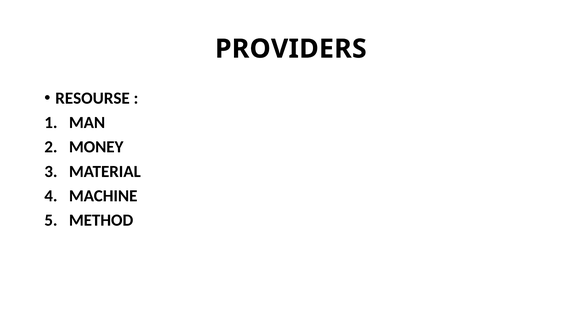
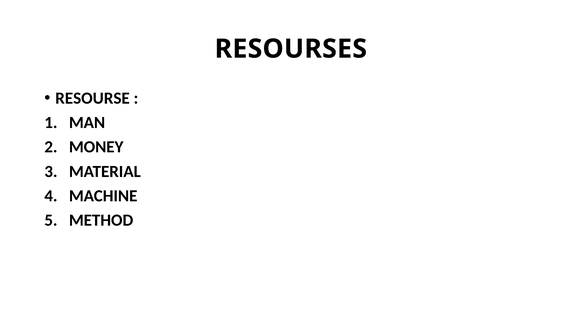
PROVIDERS: PROVIDERS -> RESOURSES (291, 49)
